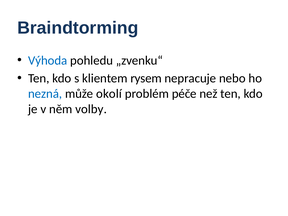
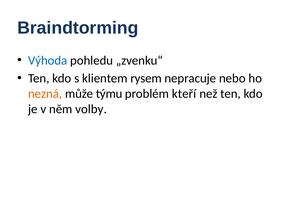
nezná colour: blue -> orange (45, 94)
okolí: okolí -> týmu (109, 94)
péče: péče -> kteří (184, 94)
